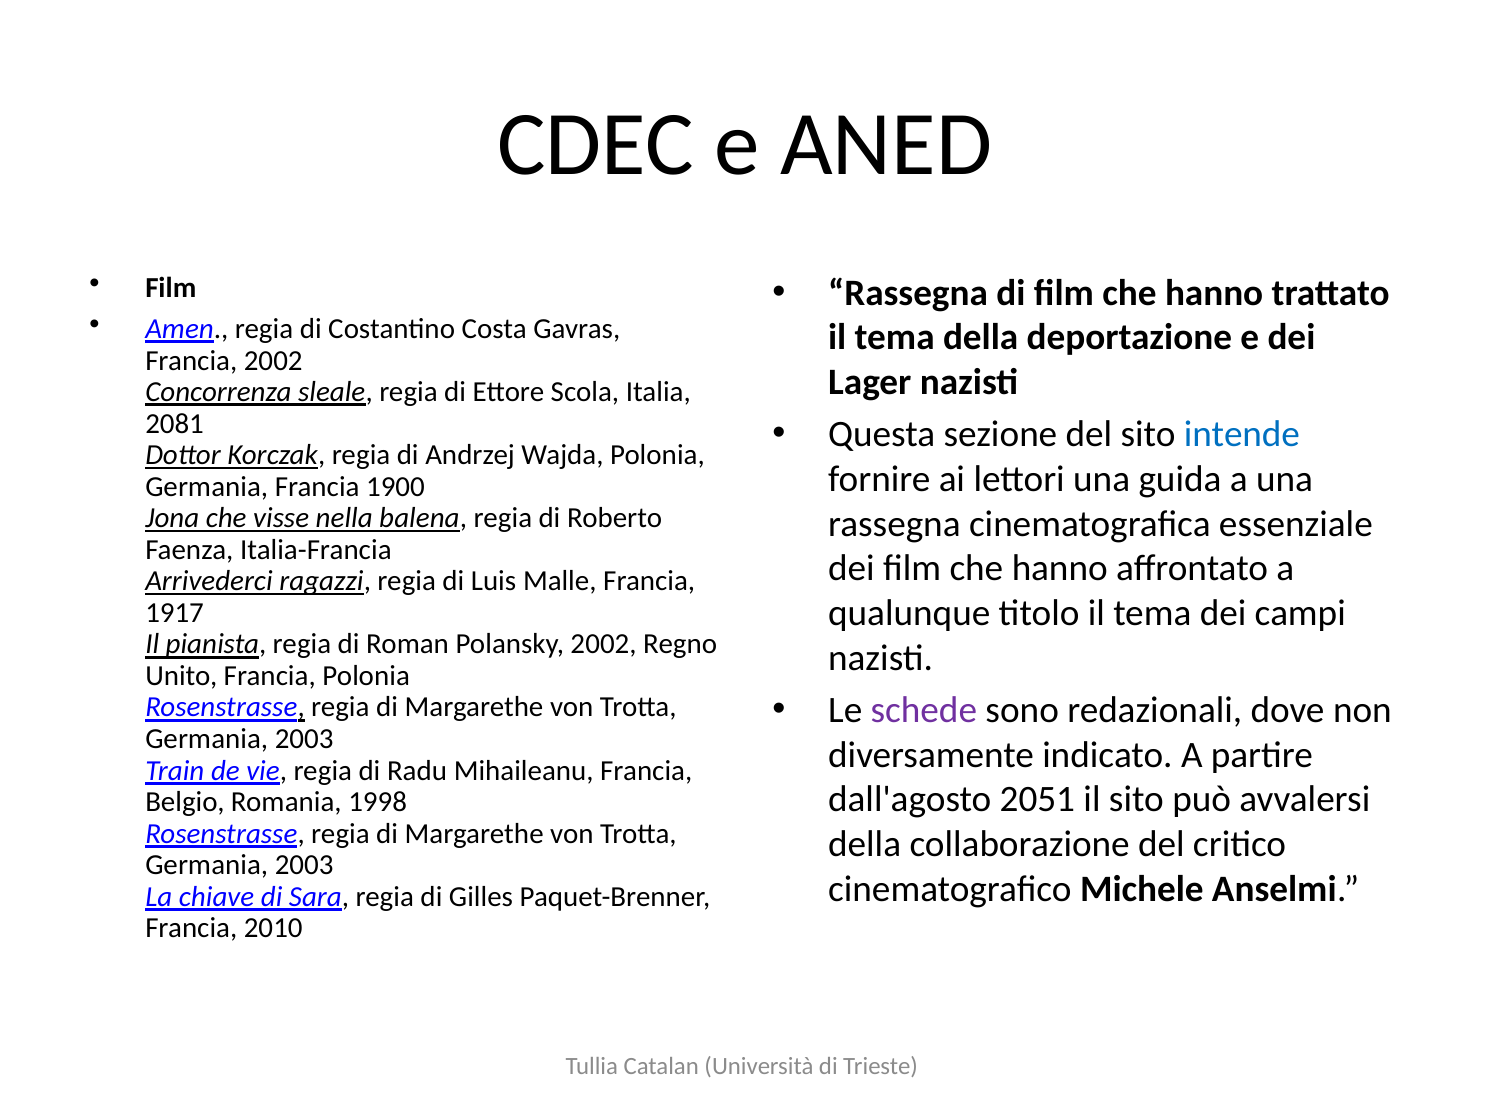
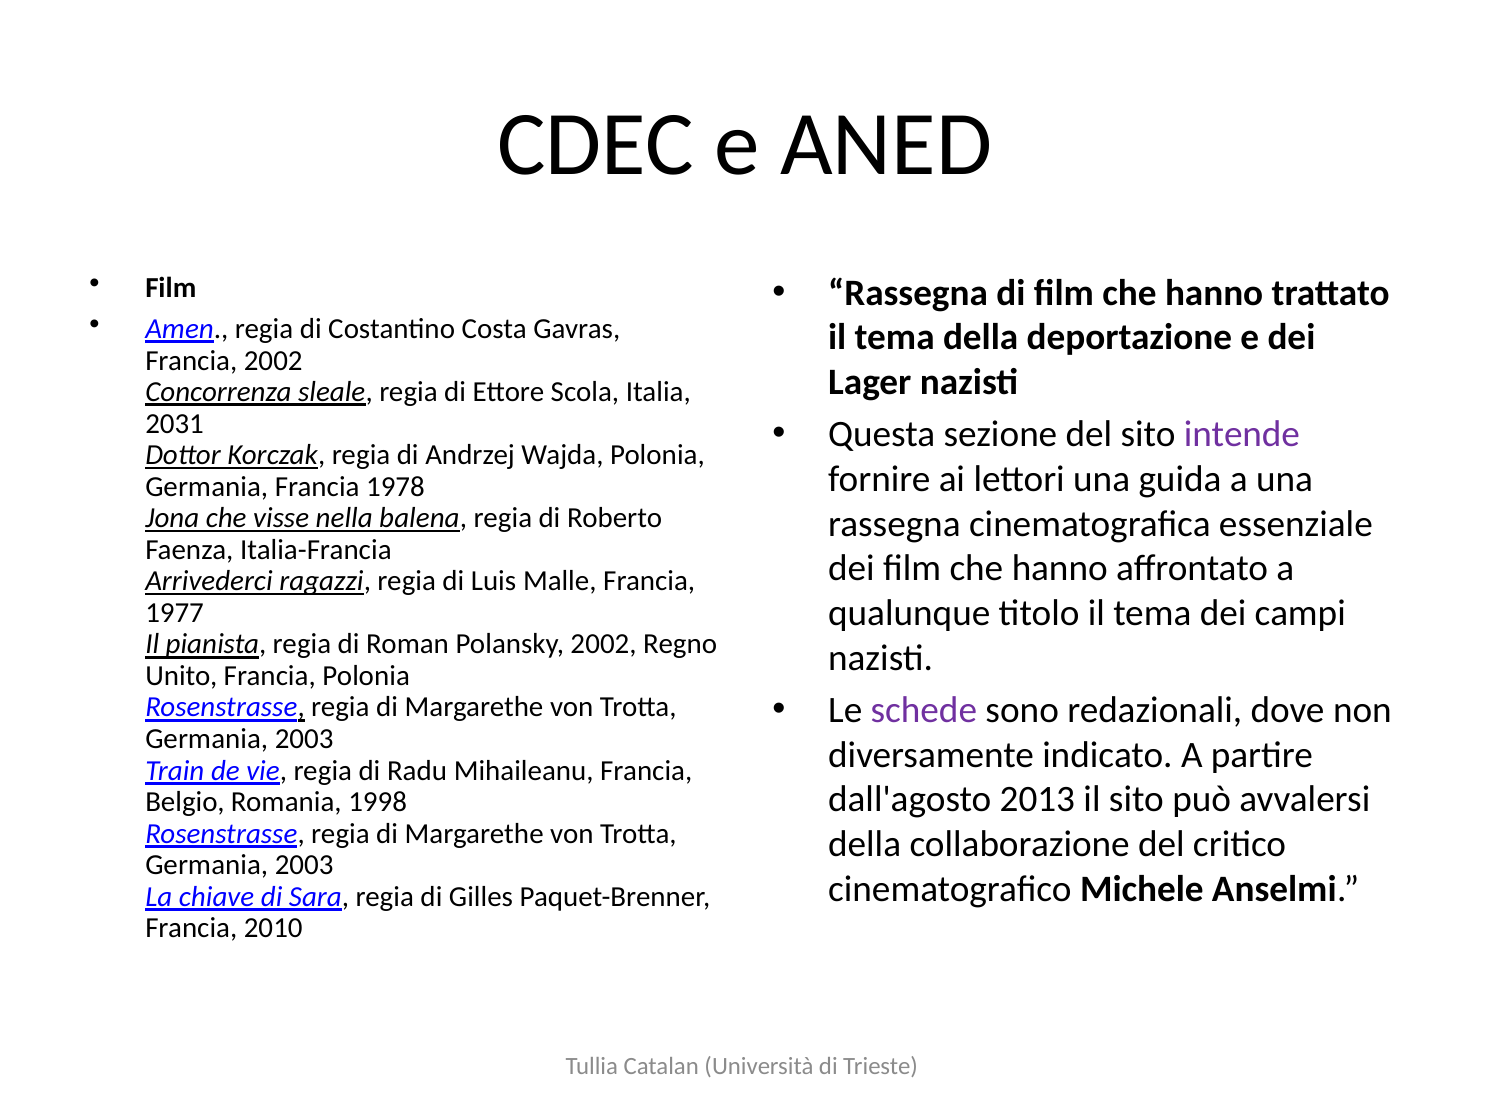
2081: 2081 -> 2031 (175, 424)
intende colour: blue -> purple (1242, 435)
1900: 1900 -> 1978 (395, 487)
1917: 1917 -> 1977 (175, 613)
2051: 2051 -> 2013 (1037, 800)
